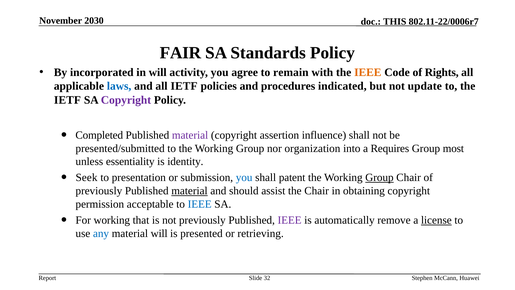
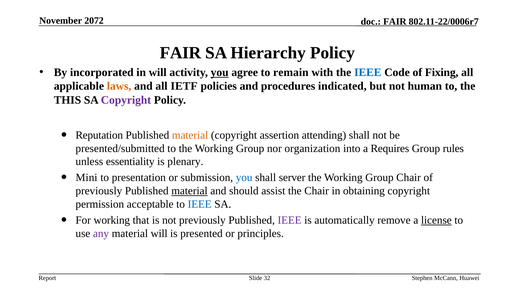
2030: 2030 -> 2072 (94, 20)
THIS: THIS -> FAIR (395, 21)
Standards: Standards -> Hierarchy (268, 53)
you underline: none -> present (220, 72)
IEEE colour: orange -> blue (368, 72)
Rights: Rights -> Fixing (442, 72)
laws colour: blue -> orange (119, 86)
update: update -> human (425, 86)
IETF: IETF -> THIS (67, 100)
Completed: Completed -> Reputation (99, 135)
material colour: purple -> orange (190, 135)
influence: influence -> attending (324, 135)
most: most -> rules (453, 148)
identity: identity -> plenary (185, 161)
Seek: Seek -> Mini (87, 177)
patent: patent -> server (292, 177)
Group underline: present -> none (379, 177)
any colour: blue -> purple (101, 233)
retrieving: retrieving -> principles (261, 233)
